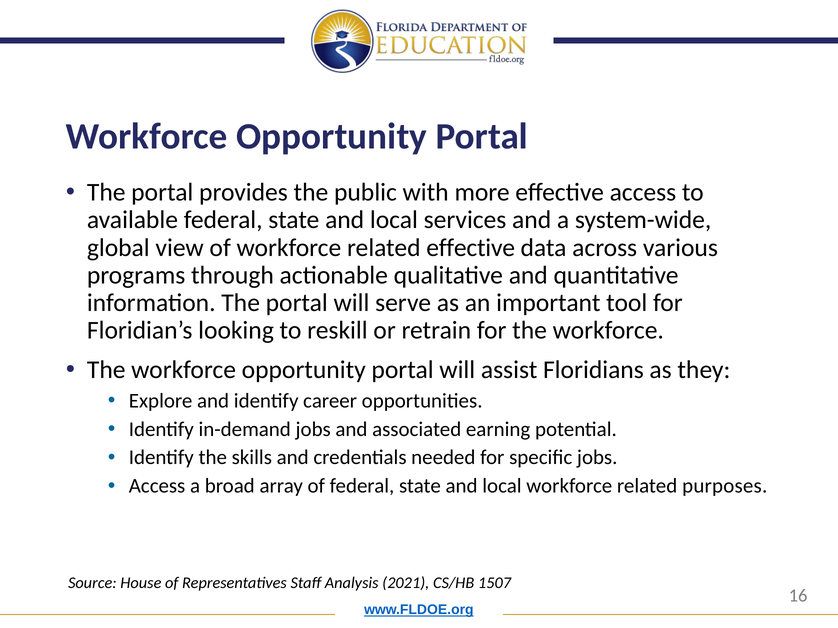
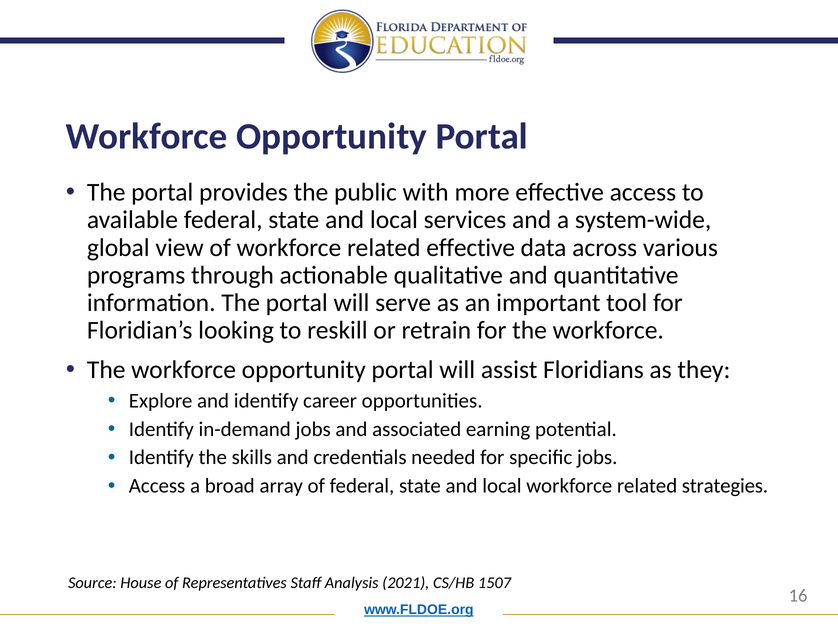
purposes: purposes -> strategies (725, 486)
